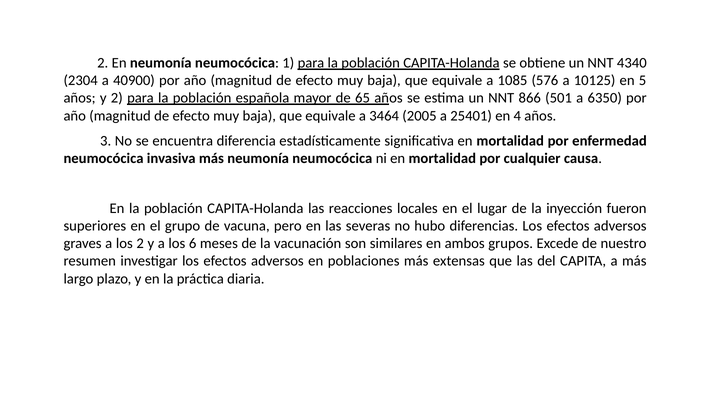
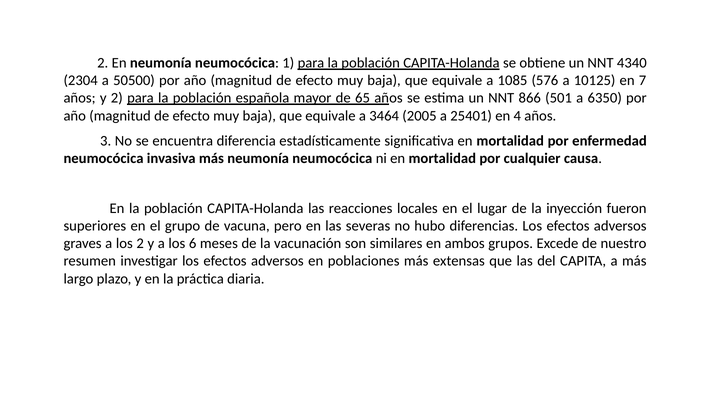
40900: 40900 -> 50500 (134, 80)
5: 5 -> 7 (643, 80)
